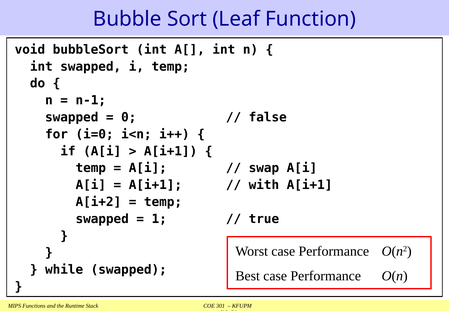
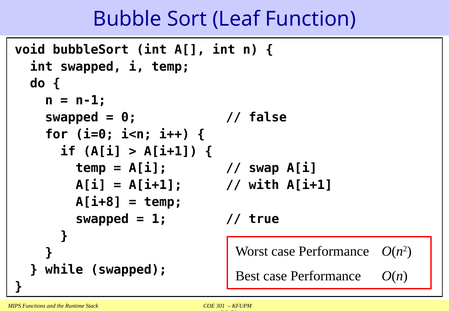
A[i+2: A[i+2 -> A[i+8 (98, 202)
